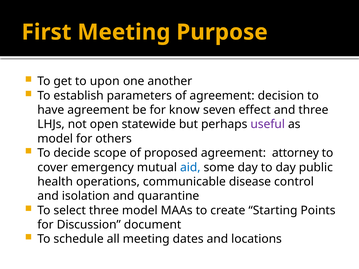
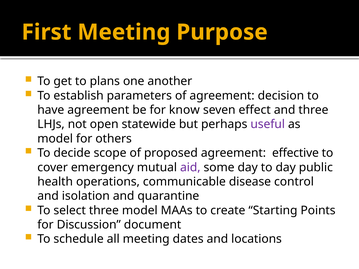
upon: upon -> plans (105, 81)
attorney: attorney -> effective (295, 153)
aid colour: blue -> purple (190, 167)
